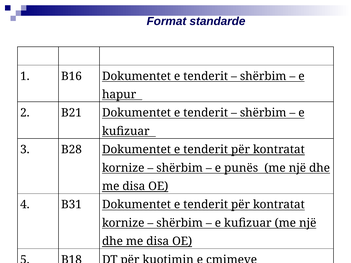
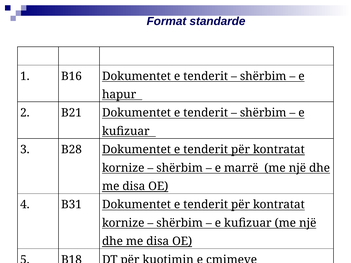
punës: punës -> marrë (241, 168)
